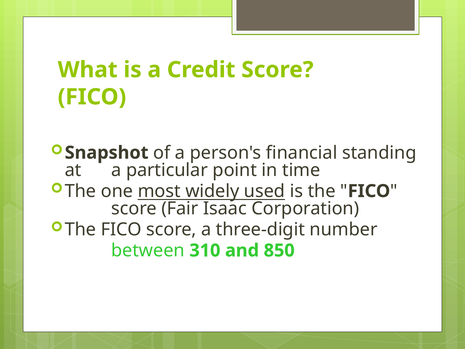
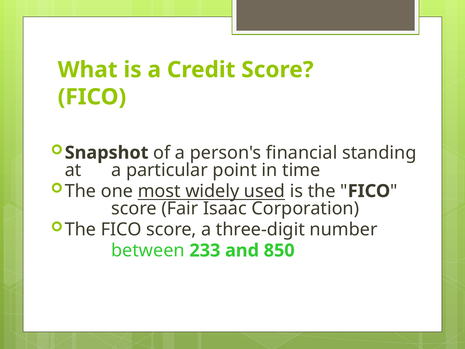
310: 310 -> 233 (205, 250)
